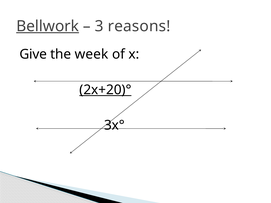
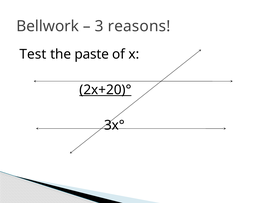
Bellwork underline: present -> none (48, 26)
Give: Give -> Test (33, 54)
week: week -> paste (92, 54)
